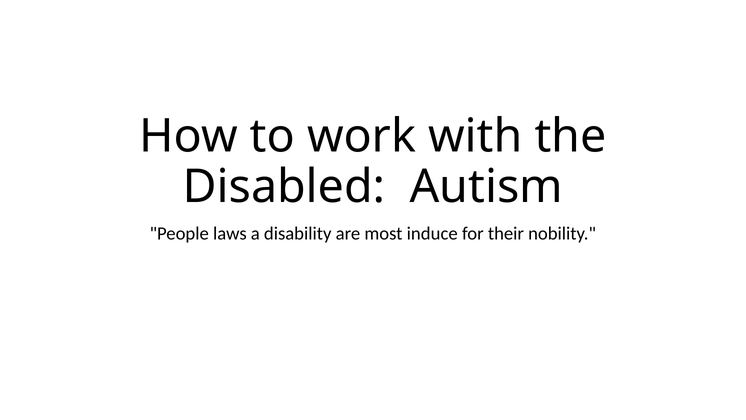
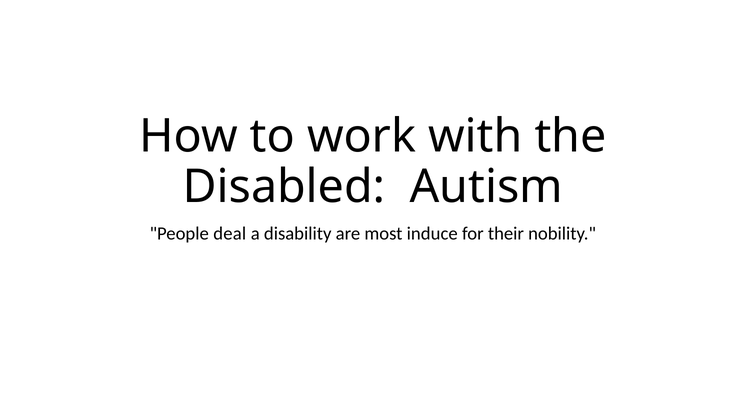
laws: laws -> deal (230, 233)
